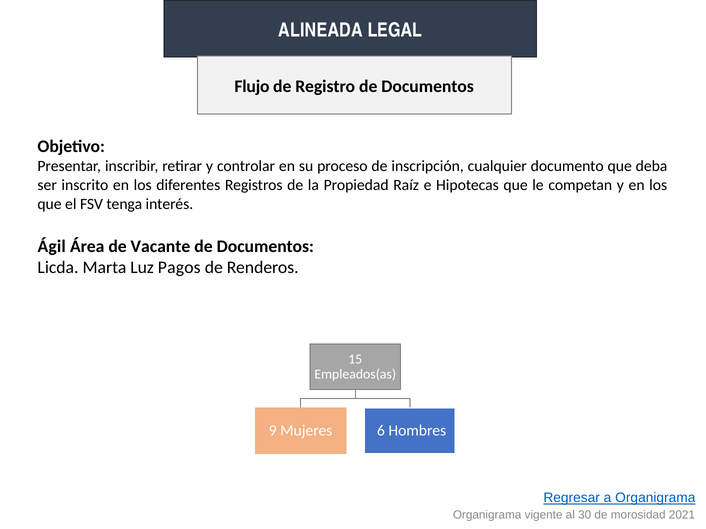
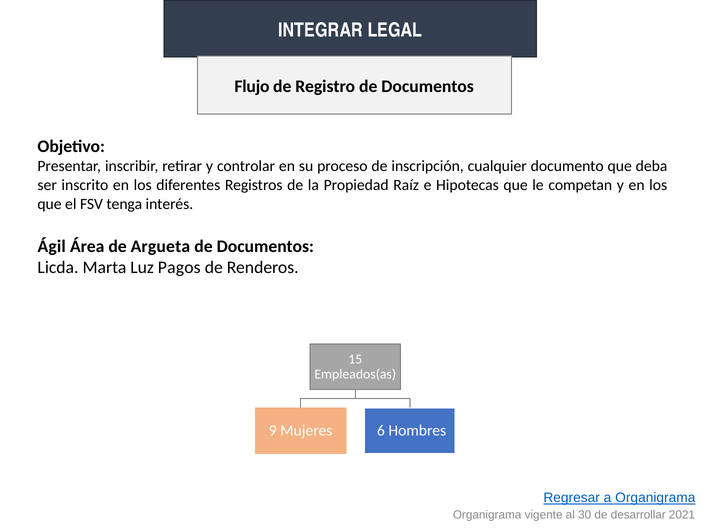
ALINEADA: ALINEADA -> INTEGRAR (321, 30)
Vacante: Vacante -> Argueta (160, 247)
morosidad: morosidad -> desarrollar (638, 516)
